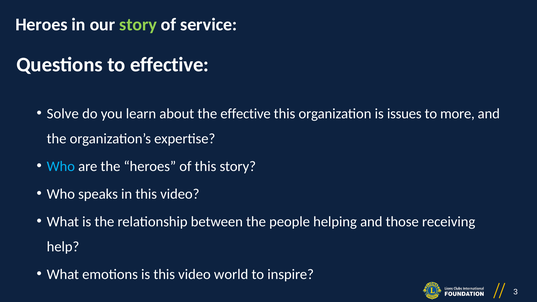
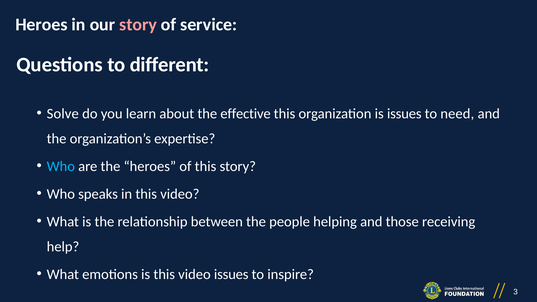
story colour: light green -> pink (138, 25)
to effective: effective -> different (169, 65)
more: more -> need (457, 114)
video world: world -> issues (231, 274)
